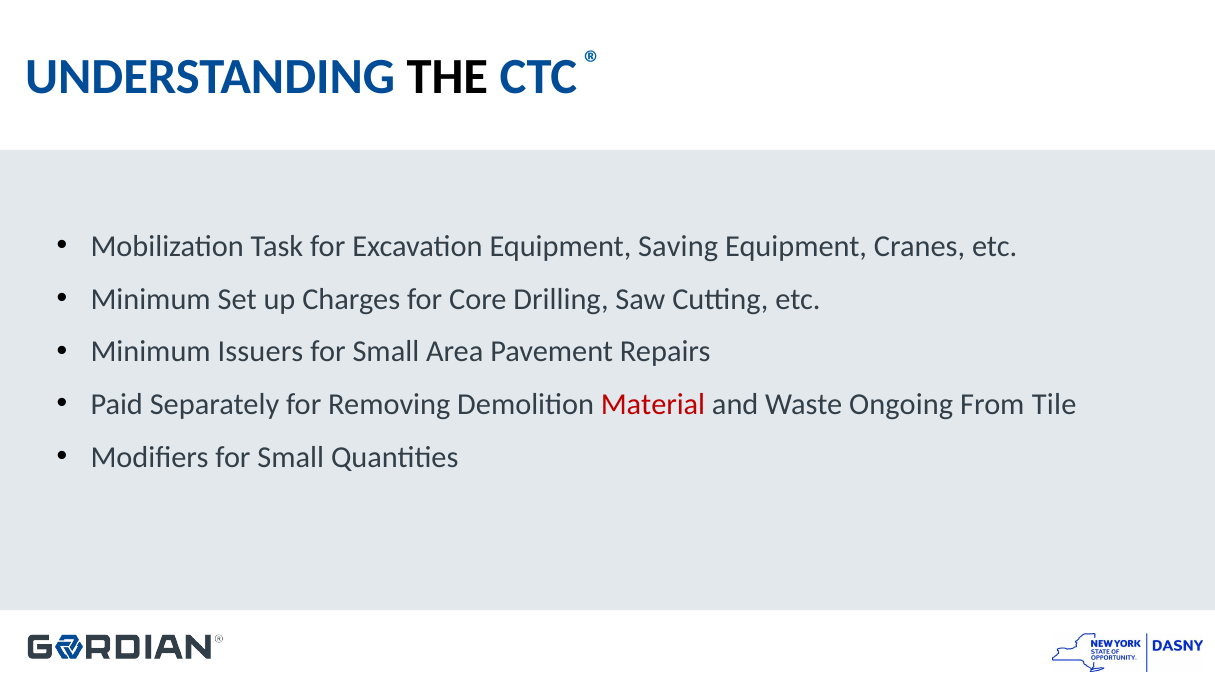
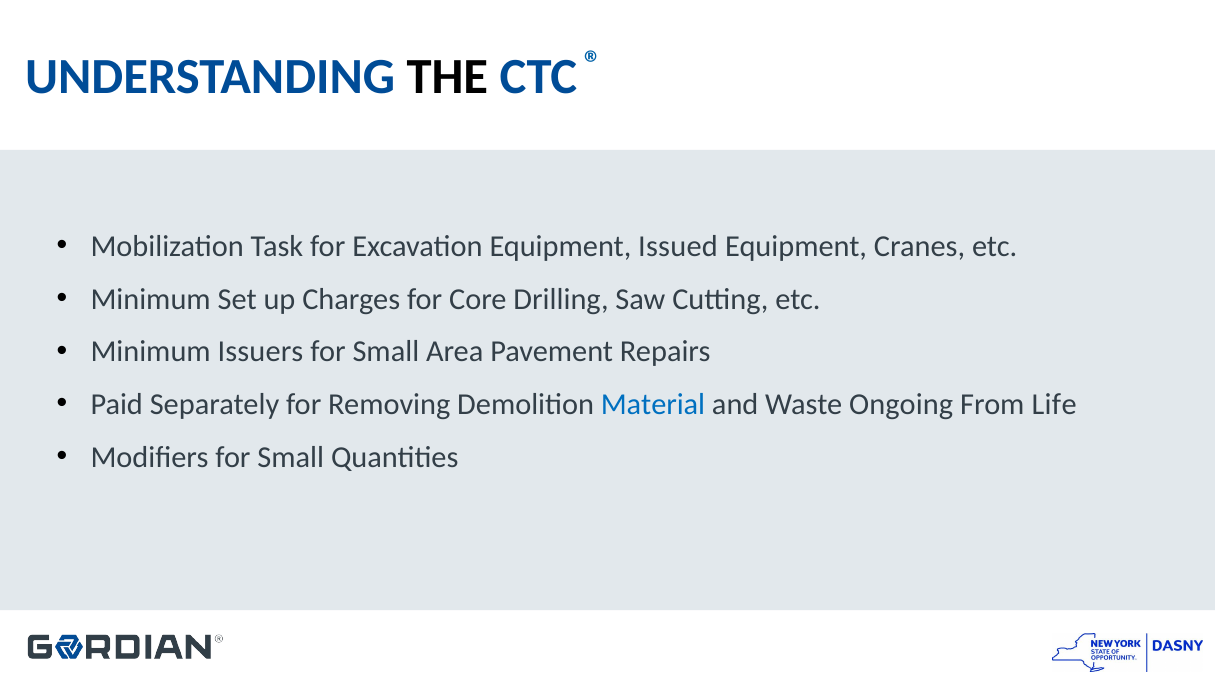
Saving: Saving -> Issued (678, 247)
Material colour: red -> blue (653, 405)
Tile: Tile -> Life (1054, 405)
